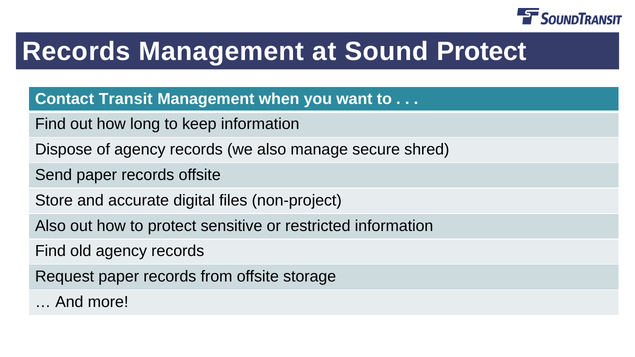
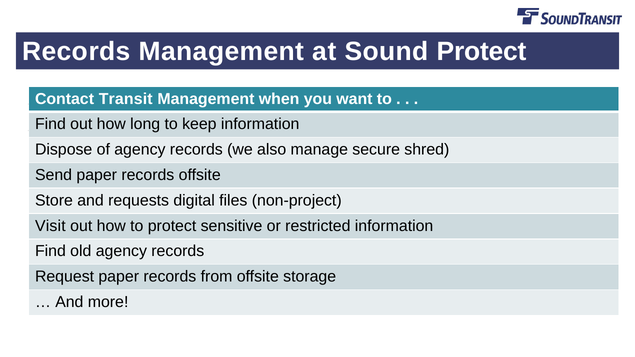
accurate: accurate -> requests (139, 201)
Also: Also -> Visit (50, 226)
